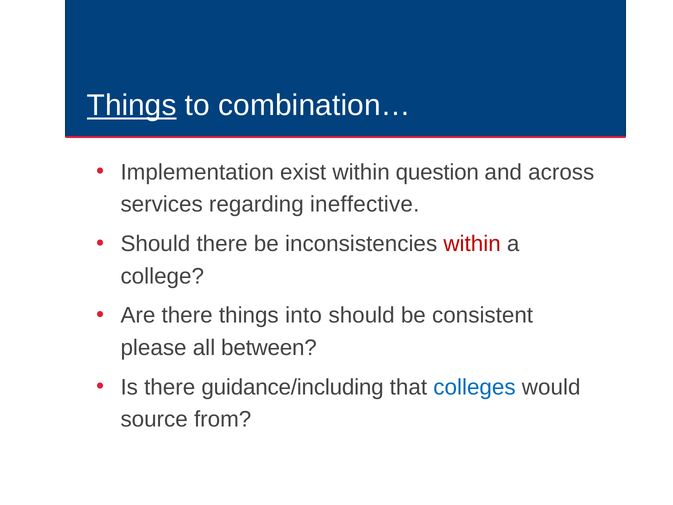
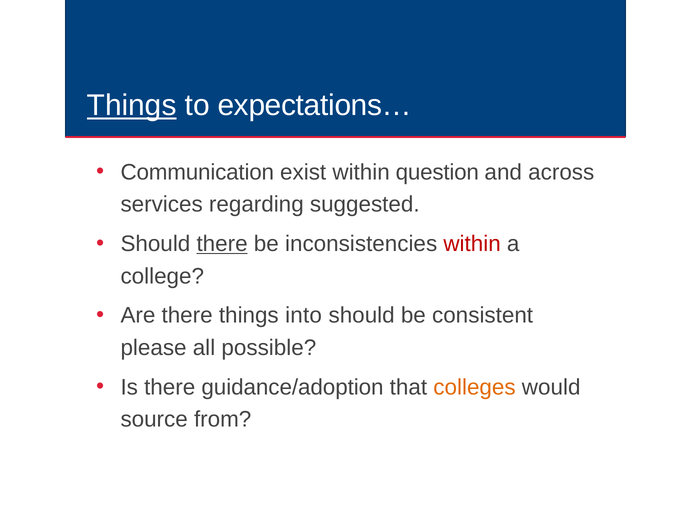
combination…: combination… -> expectations… (315, 105)
Implementation: Implementation -> Communication (197, 172)
ineffective: ineffective -> suggested (365, 204)
there underline: none -> present (222, 244)
between: between -> possible (269, 348)
guidance/including: guidance/including -> guidance/adoption (293, 387)
colleges colour: blue -> orange (475, 387)
